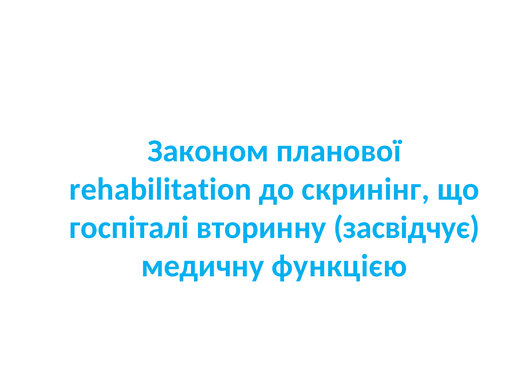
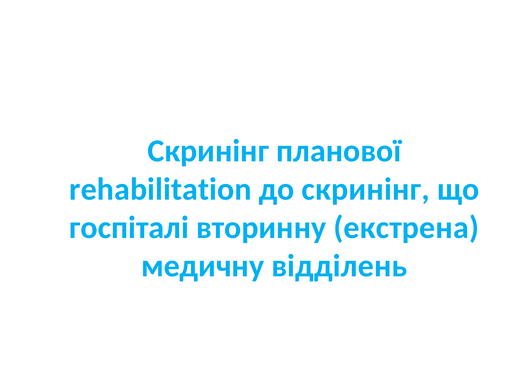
Законом: Законом -> Скринінг (208, 151)
засвідчує: засвідчує -> екстрена (406, 228)
функцією: функцією -> відділень (339, 266)
